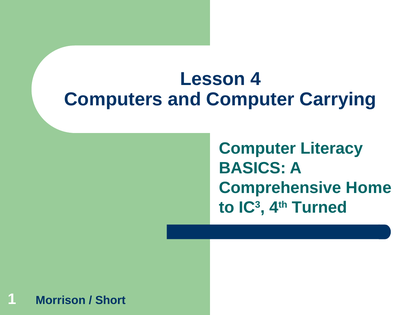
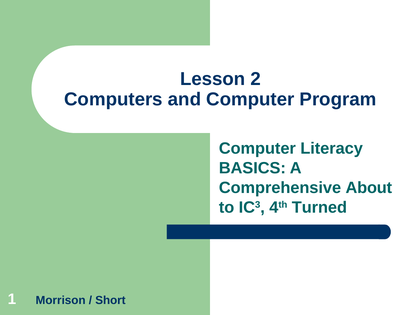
4: 4 -> 2 (256, 79)
Carrying: Carrying -> Program (338, 99)
Home: Home -> About (369, 188)
